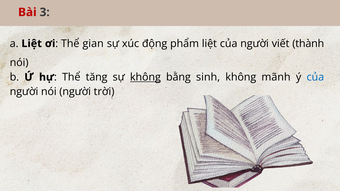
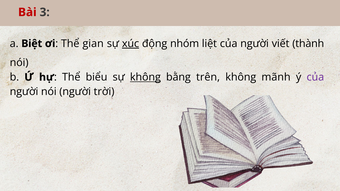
a Liệt: Liệt -> Biệt (32, 44)
xúc underline: none -> present (131, 44)
phẩm: phẩm -> nhóm (185, 44)
tăng: tăng -> biểu (97, 77)
sinh: sinh -> trên (208, 77)
của colour: blue -> purple (315, 77)
